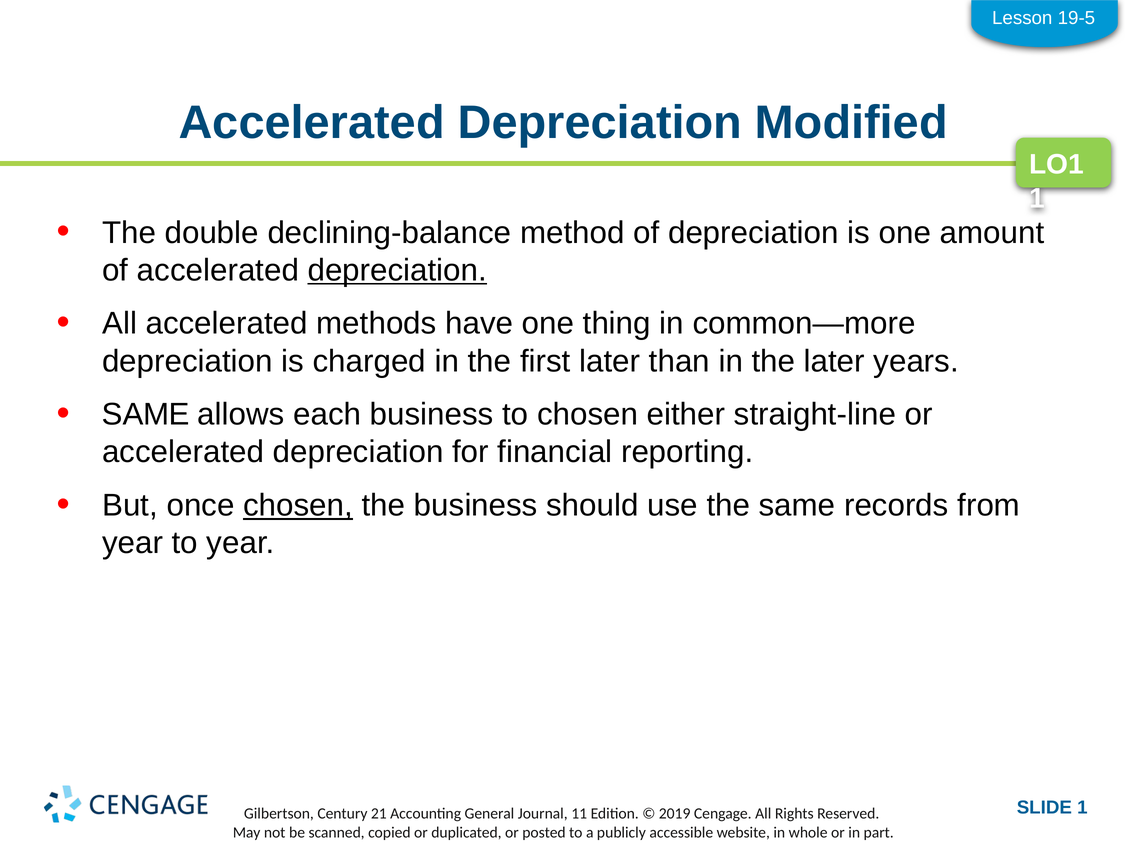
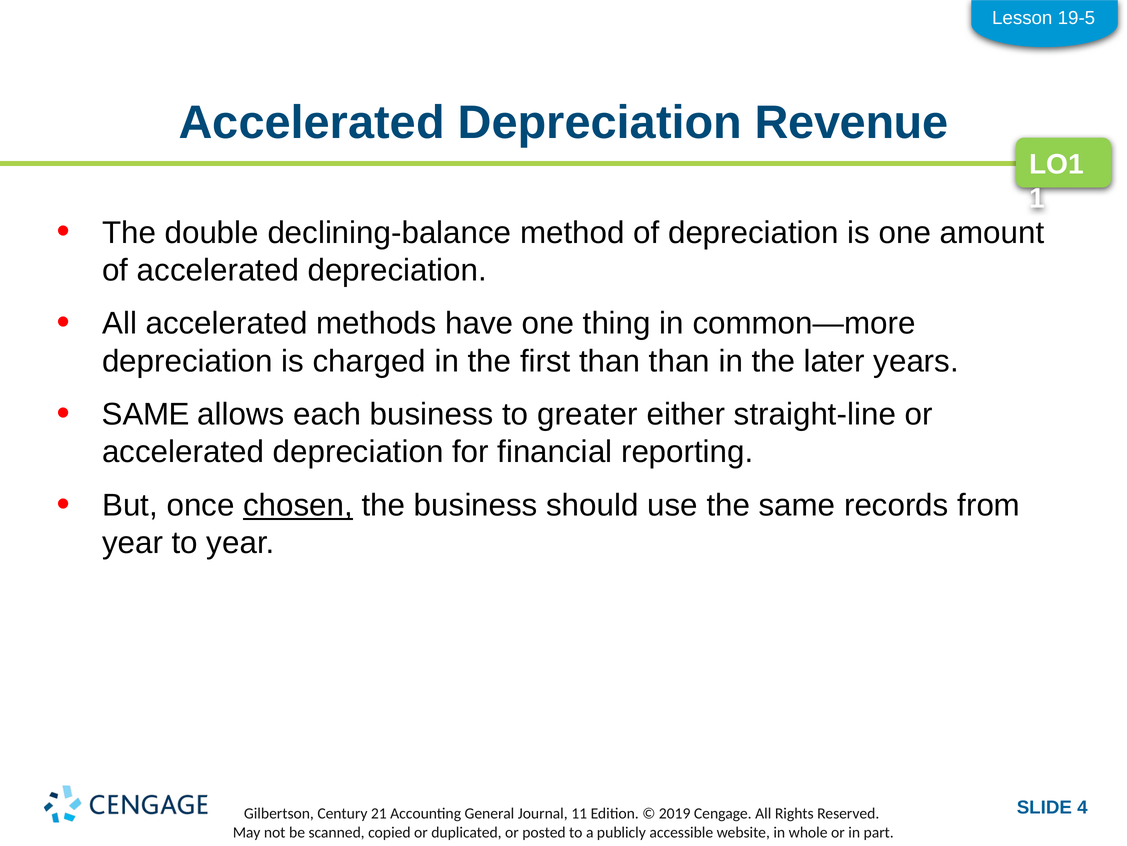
Modified: Modified -> Revenue (852, 123)
depreciation underline: present -> none (397, 270)
first later: later -> than (610, 361)
to chosen: chosen -> greater (588, 414)
SLIDE 1: 1 -> 4 (1082, 807)
